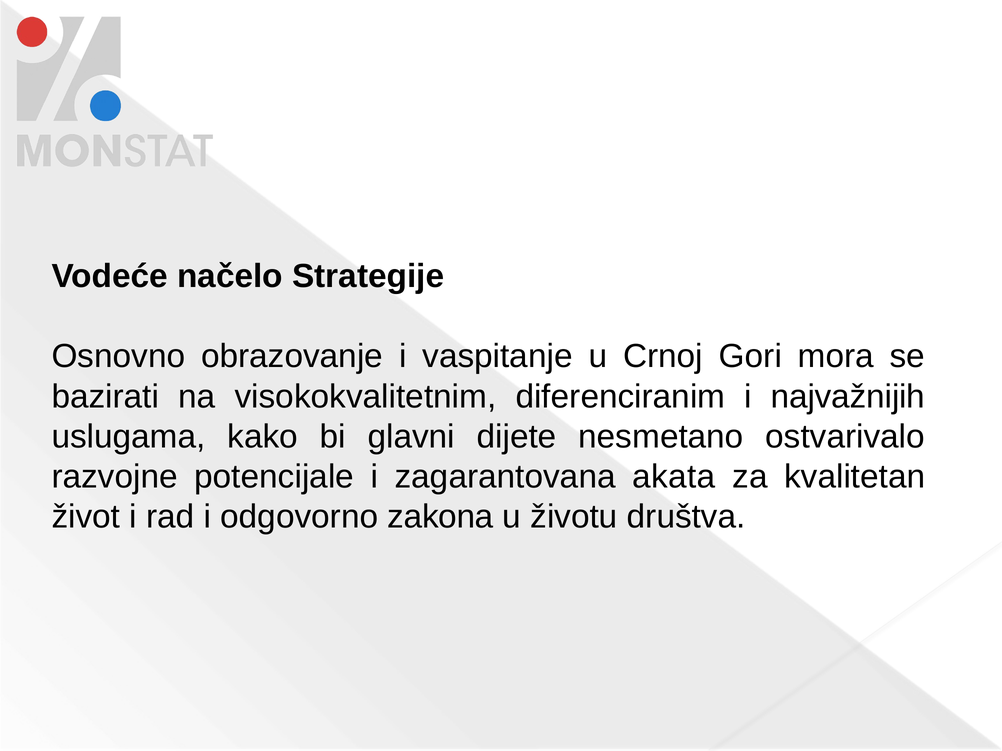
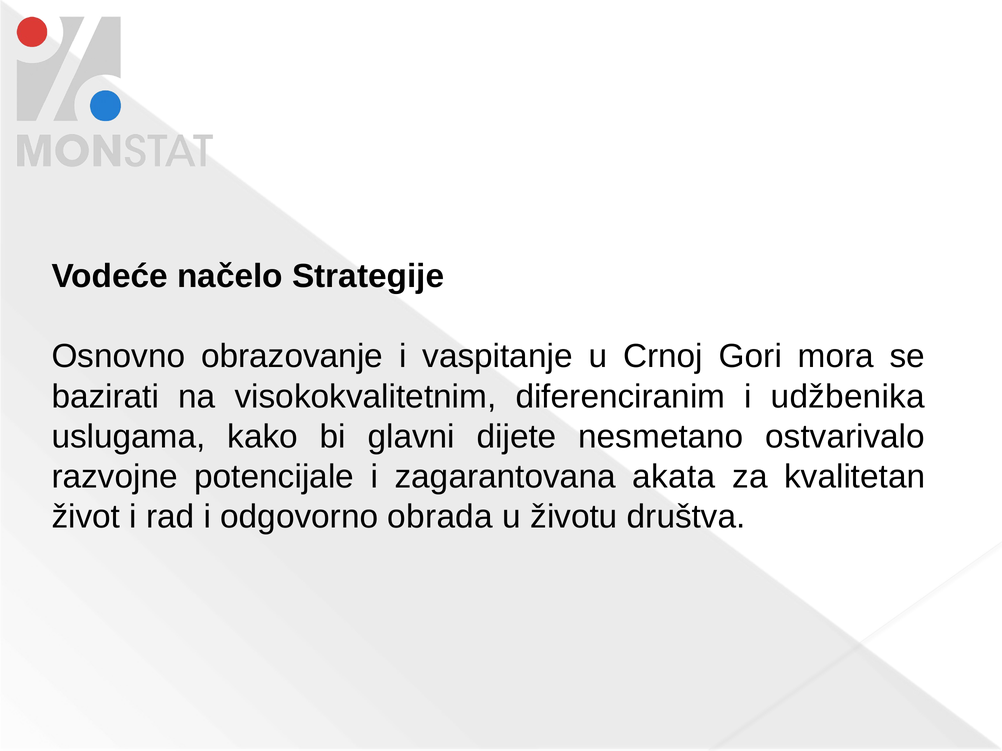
najvažnijih: najvažnijih -> udžbenika (848, 397)
zakona: zakona -> obrada (440, 517)
